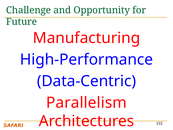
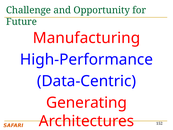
Parallelism: Parallelism -> Generating (87, 103)
